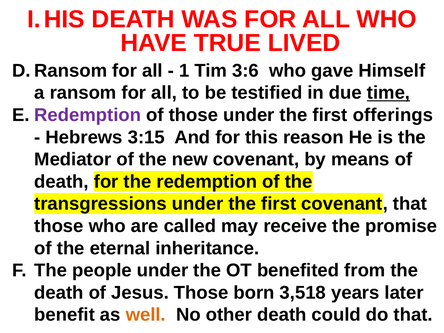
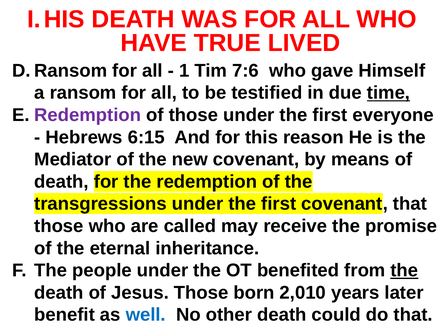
3:6: 3:6 -> 7:6 (245, 71)
offerings: offerings -> everyone (393, 115)
3:15: 3:15 -> 6:15 (146, 137)
the underline: none -> present (404, 270)
3,518: 3,518 -> 2,010 (303, 293)
well colour: orange -> blue (146, 315)
